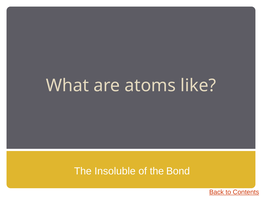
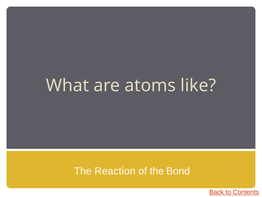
Insoluble: Insoluble -> Reaction (115, 171)
